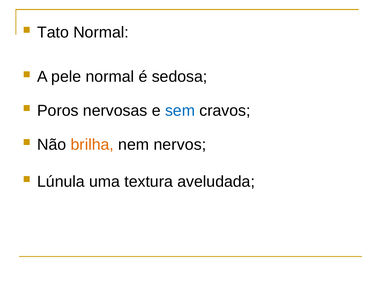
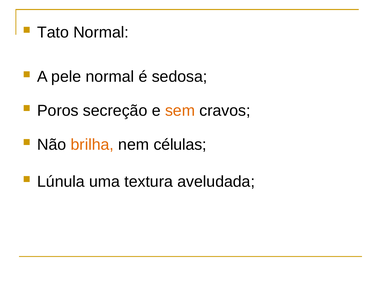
nervosas: nervosas -> secreção (115, 111)
sem colour: blue -> orange (180, 111)
nervos: nervos -> células (180, 145)
